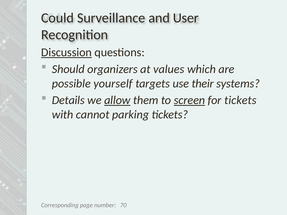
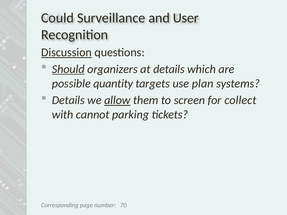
Should underline: none -> present (68, 69)
at values: values -> details (169, 69)
yourself: yourself -> quantity (113, 84)
their: their -> plan (203, 84)
screen underline: present -> none (189, 100)
for tickets: tickets -> collect (240, 100)
